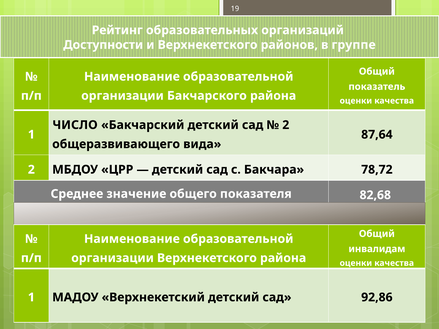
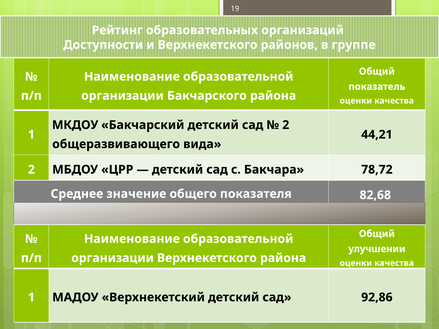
ЧИСЛО: ЧИСЛО -> МКДОУ (75, 125)
87,64: 87,64 -> 44,21 (377, 135)
инвалидам: инвалидам -> улучшении (377, 249)
